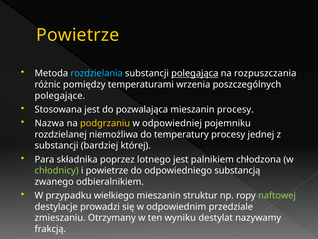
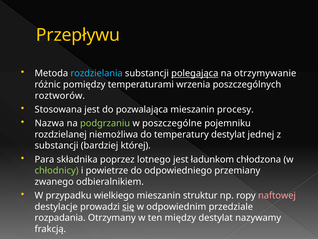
Powietrze: Powietrze -> Przepływu (78, 35)
rozpuszczania: rozpuszczania -> otrzymywanie (265, 73)
polegające: polegające -> roztworów (60, 96)
podgrzaniu colour: yellow -> light green (105, 123)
odpowiedniej: odpowiedniej -> poszczególne (172, 123)
temperatury procesy: procesy -> destylat (228, 134)
palnikiem: palnikiem -> ładunkom (212, 159)
substancją: substancją -> przemiany (237, 170)
naftowej colour: light green -> pink (277, 195)
się underline: none -> present (128, 206)
zmieszaniu: zmieszaniu -> rozpadania (60, 217)
wyniku: wyniku -> między (180, 217)
